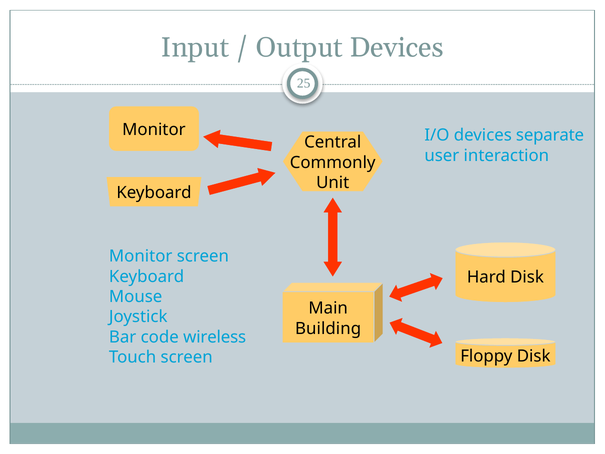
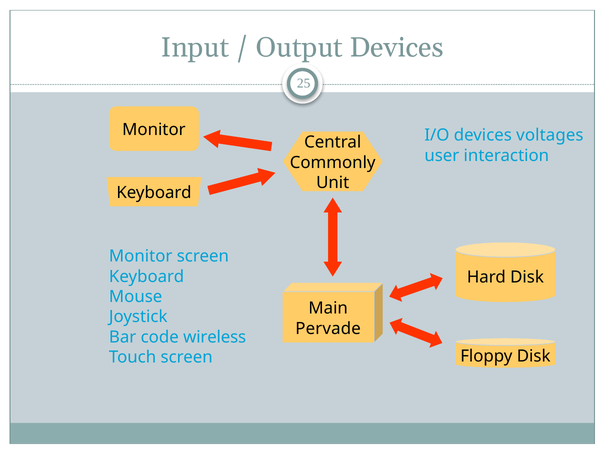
separate: separate -> voltages (550, 135)
Building: Building -> Pervade (328, 328)
